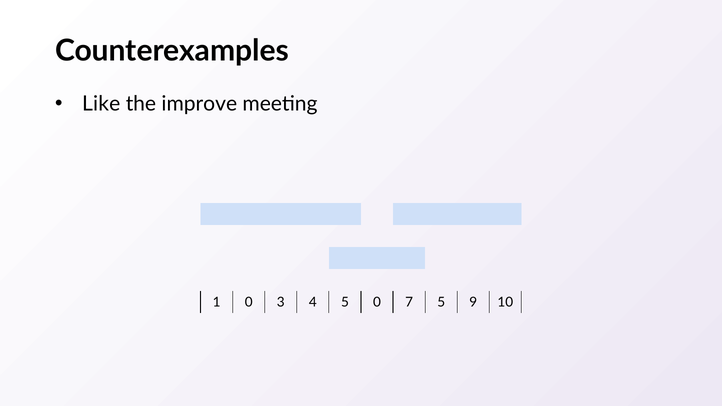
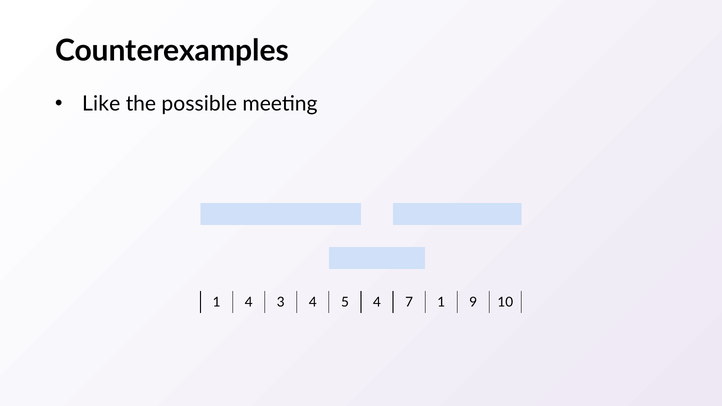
improve: improve -> possible (199, 104)
1 0: 0 -> 4 (249, 303)
5 0: 0 -> 4 (377, 303)
7 5: 5 -> 1 (441, 303)
